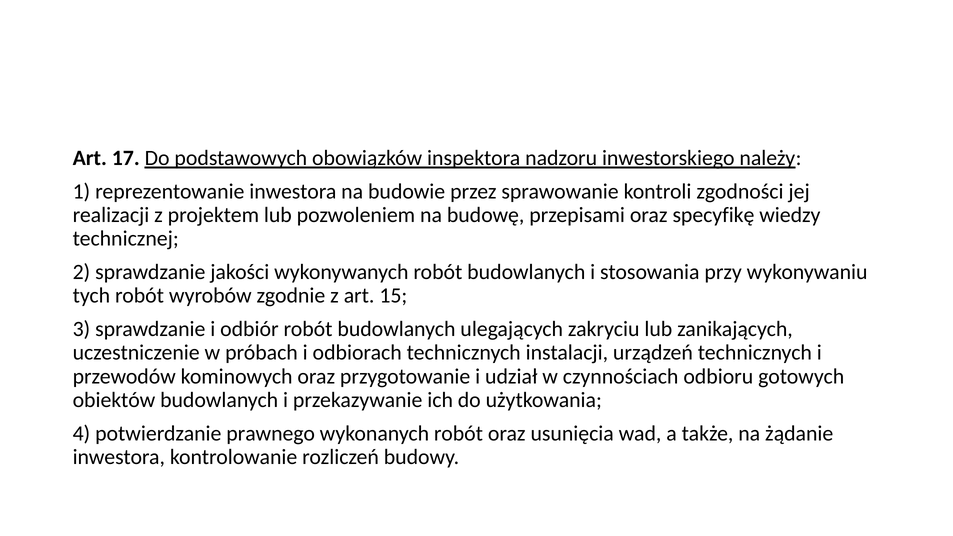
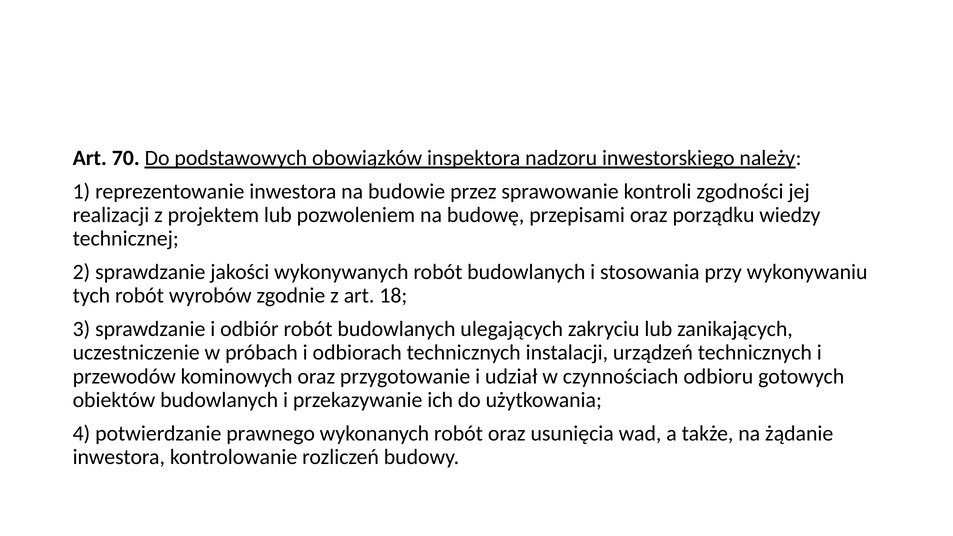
17: 17 -> 70 (126, 158)
specyfikę: specyfikę -> porządku (713, 215)
15: 15 -> 18 (393, 296)
